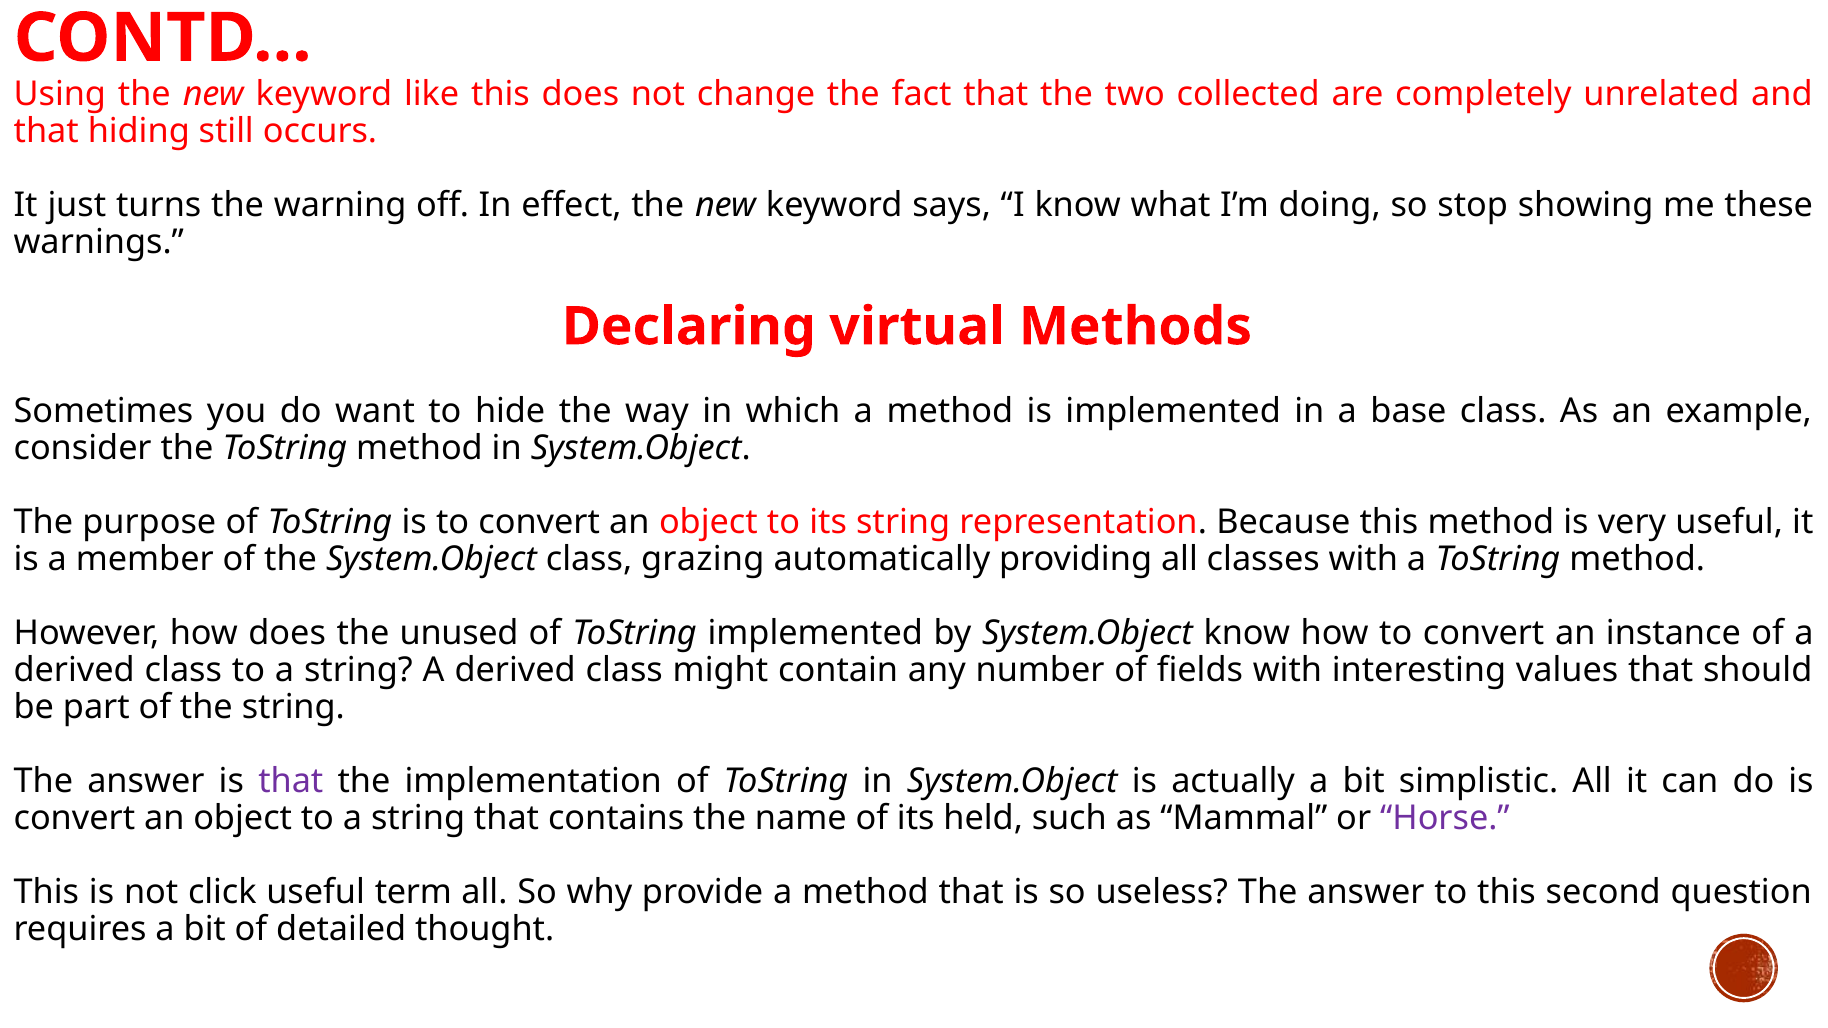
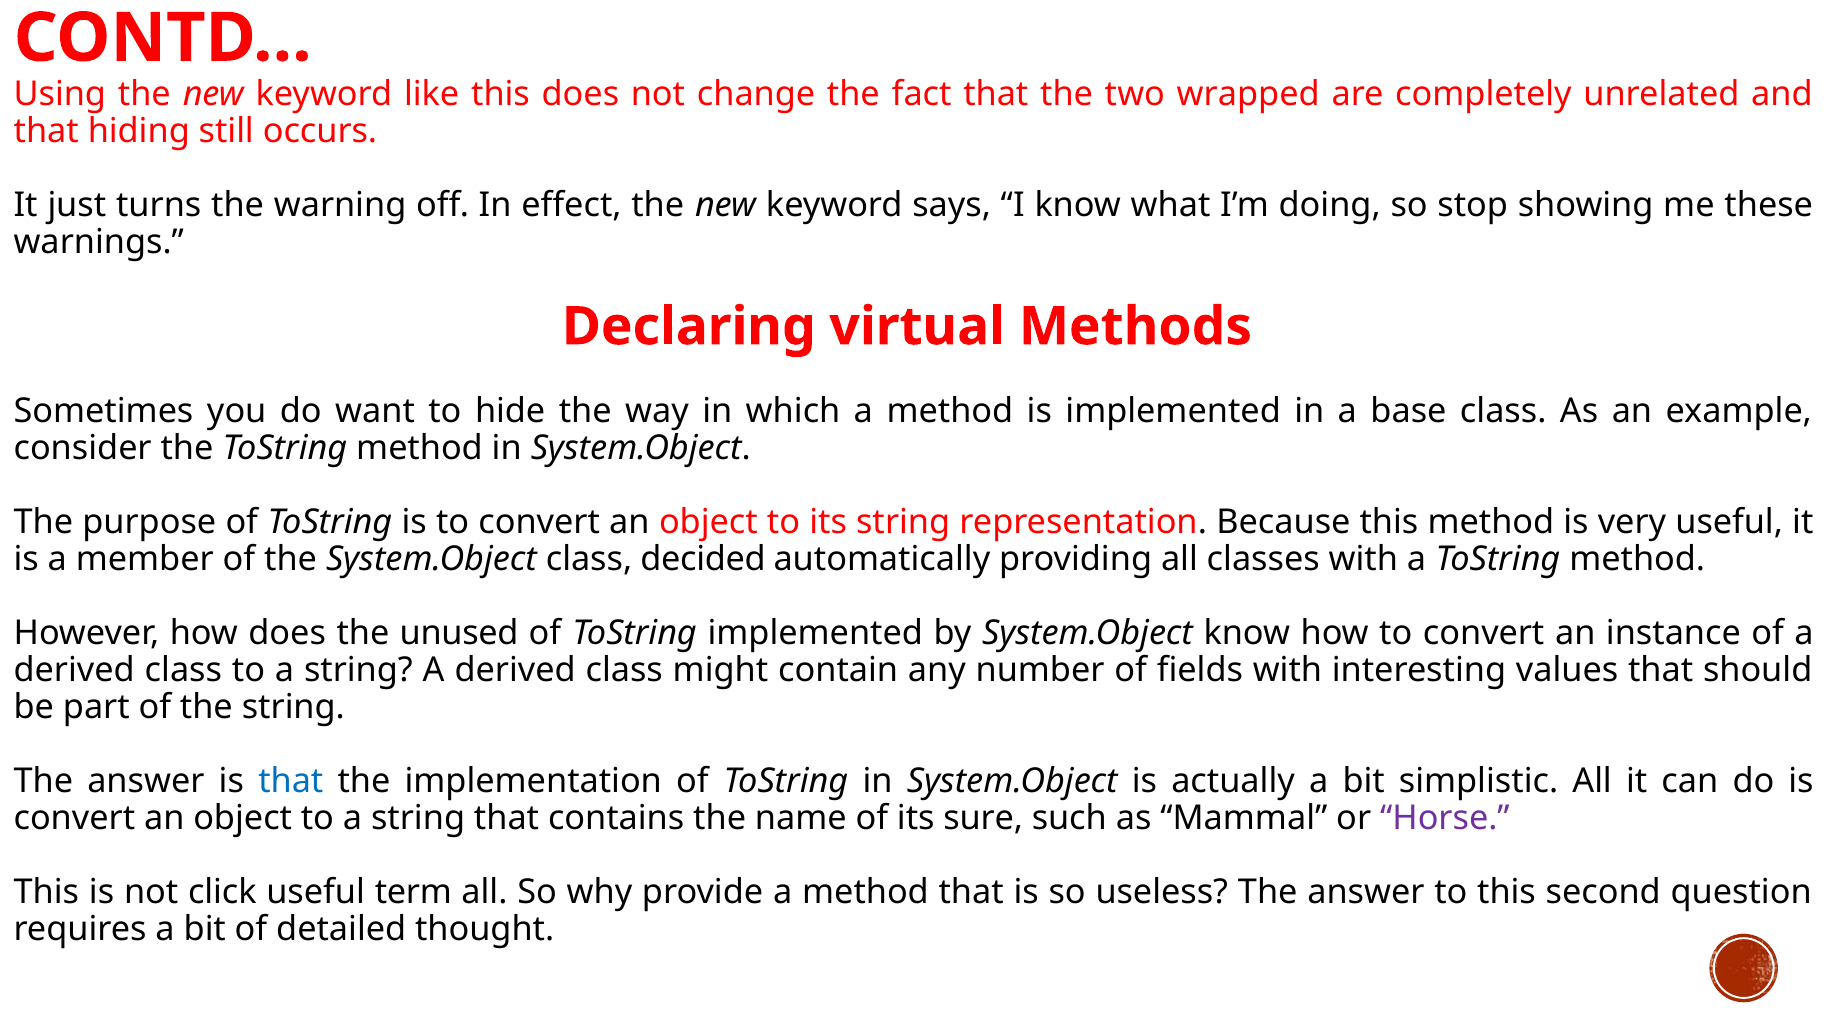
collected: collected -> wrapped (1248, 95)
grazing: grazing -> decided (703, 559)
that colour: purple -> blue (291, 781)
held: held -> sure (983, 818)
